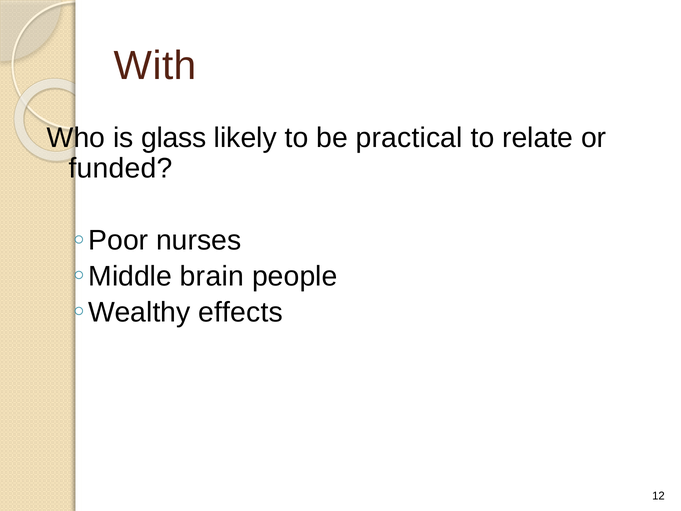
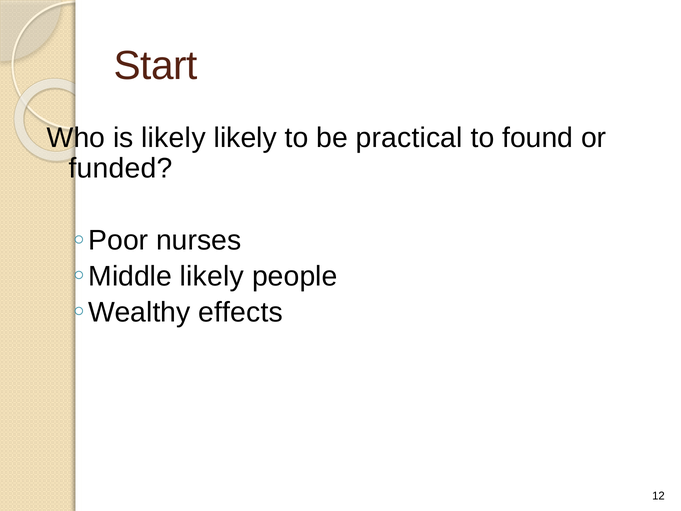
With: With -> Start (156, 66)
is glass: glass -> likely (174, 138)
relate: relate -> found (538, 138)
brain: brain -> likely (212, 276)
